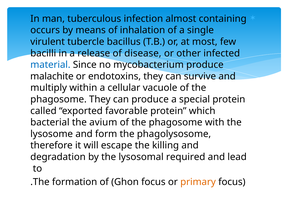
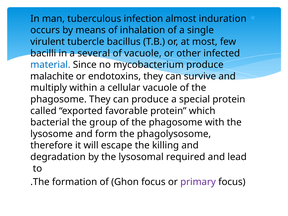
containing: containing -> induration (223, 19)
release: release -> several (94, 53)
of disease: disease -> vacuole (143, 53)
avium: avium -> group (103, 122)
primary colour: orange -> purple (198, 182)
